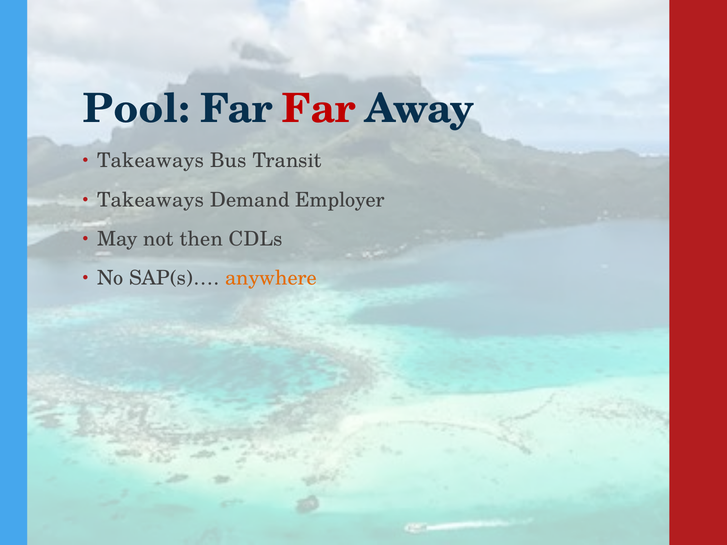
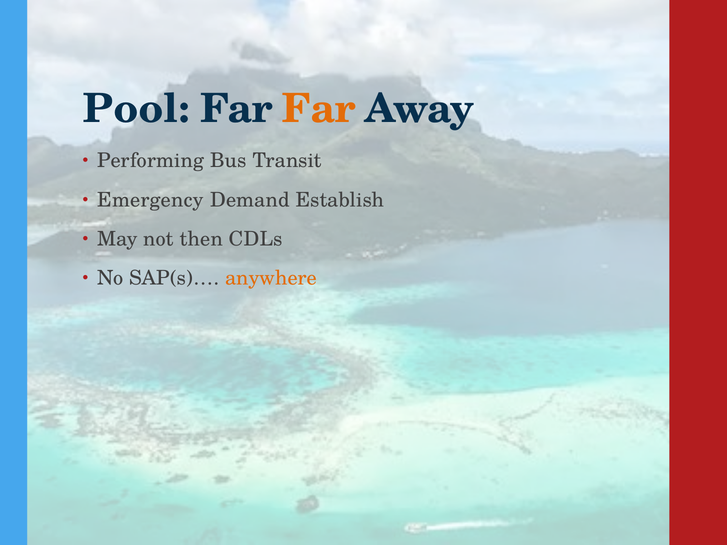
Far colour: red -> orange (319, 109)
Takeaways: Takeaways -> Performing (151, 161)
Takeaways: Takeaways -> Emergency (151, 200)
Employer: Employer -> Establish (340, 200)
